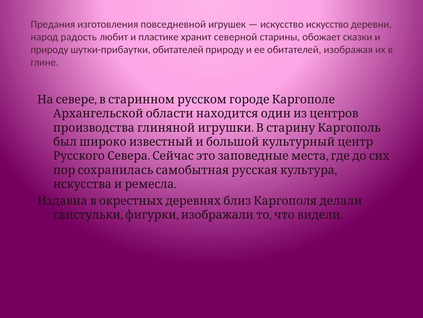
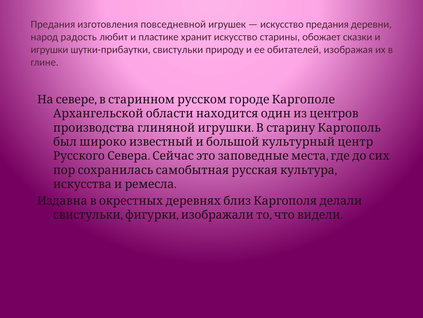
искусство искусство: искусство -> предания (327, 24)
хранит северной: северной -> искусство (236, 37)
природу: природу -> игрушки (49, 50)
шутки-прибаутки обитателей: обитателей -> свистульки (178, 50)
